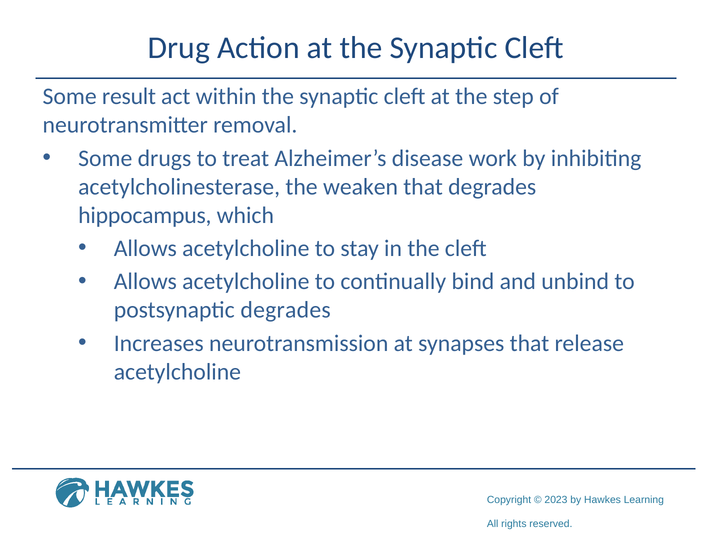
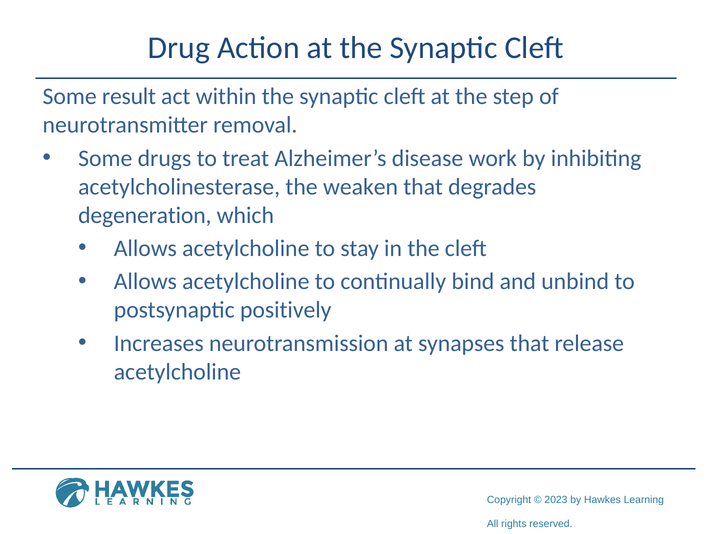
hippocampus: hippocampus -> degeneration (145, 215)
postsynaptic degrades: degrades -> positively (286, 310)
